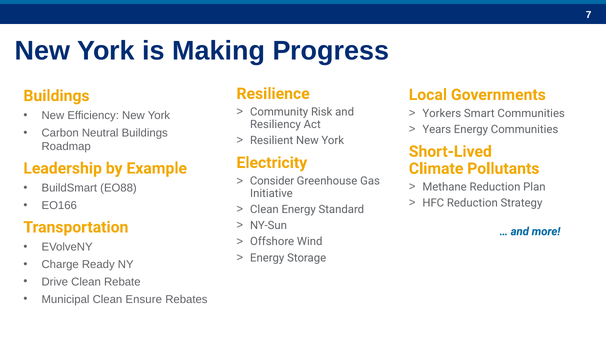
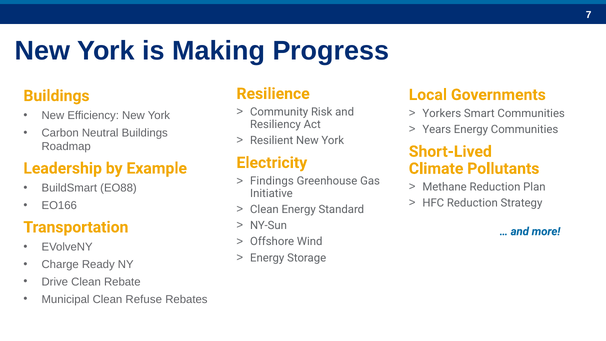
Consider: Consider -> Findings (272, 181)
Ensure: Ensure -> Refuse (144, 299)
